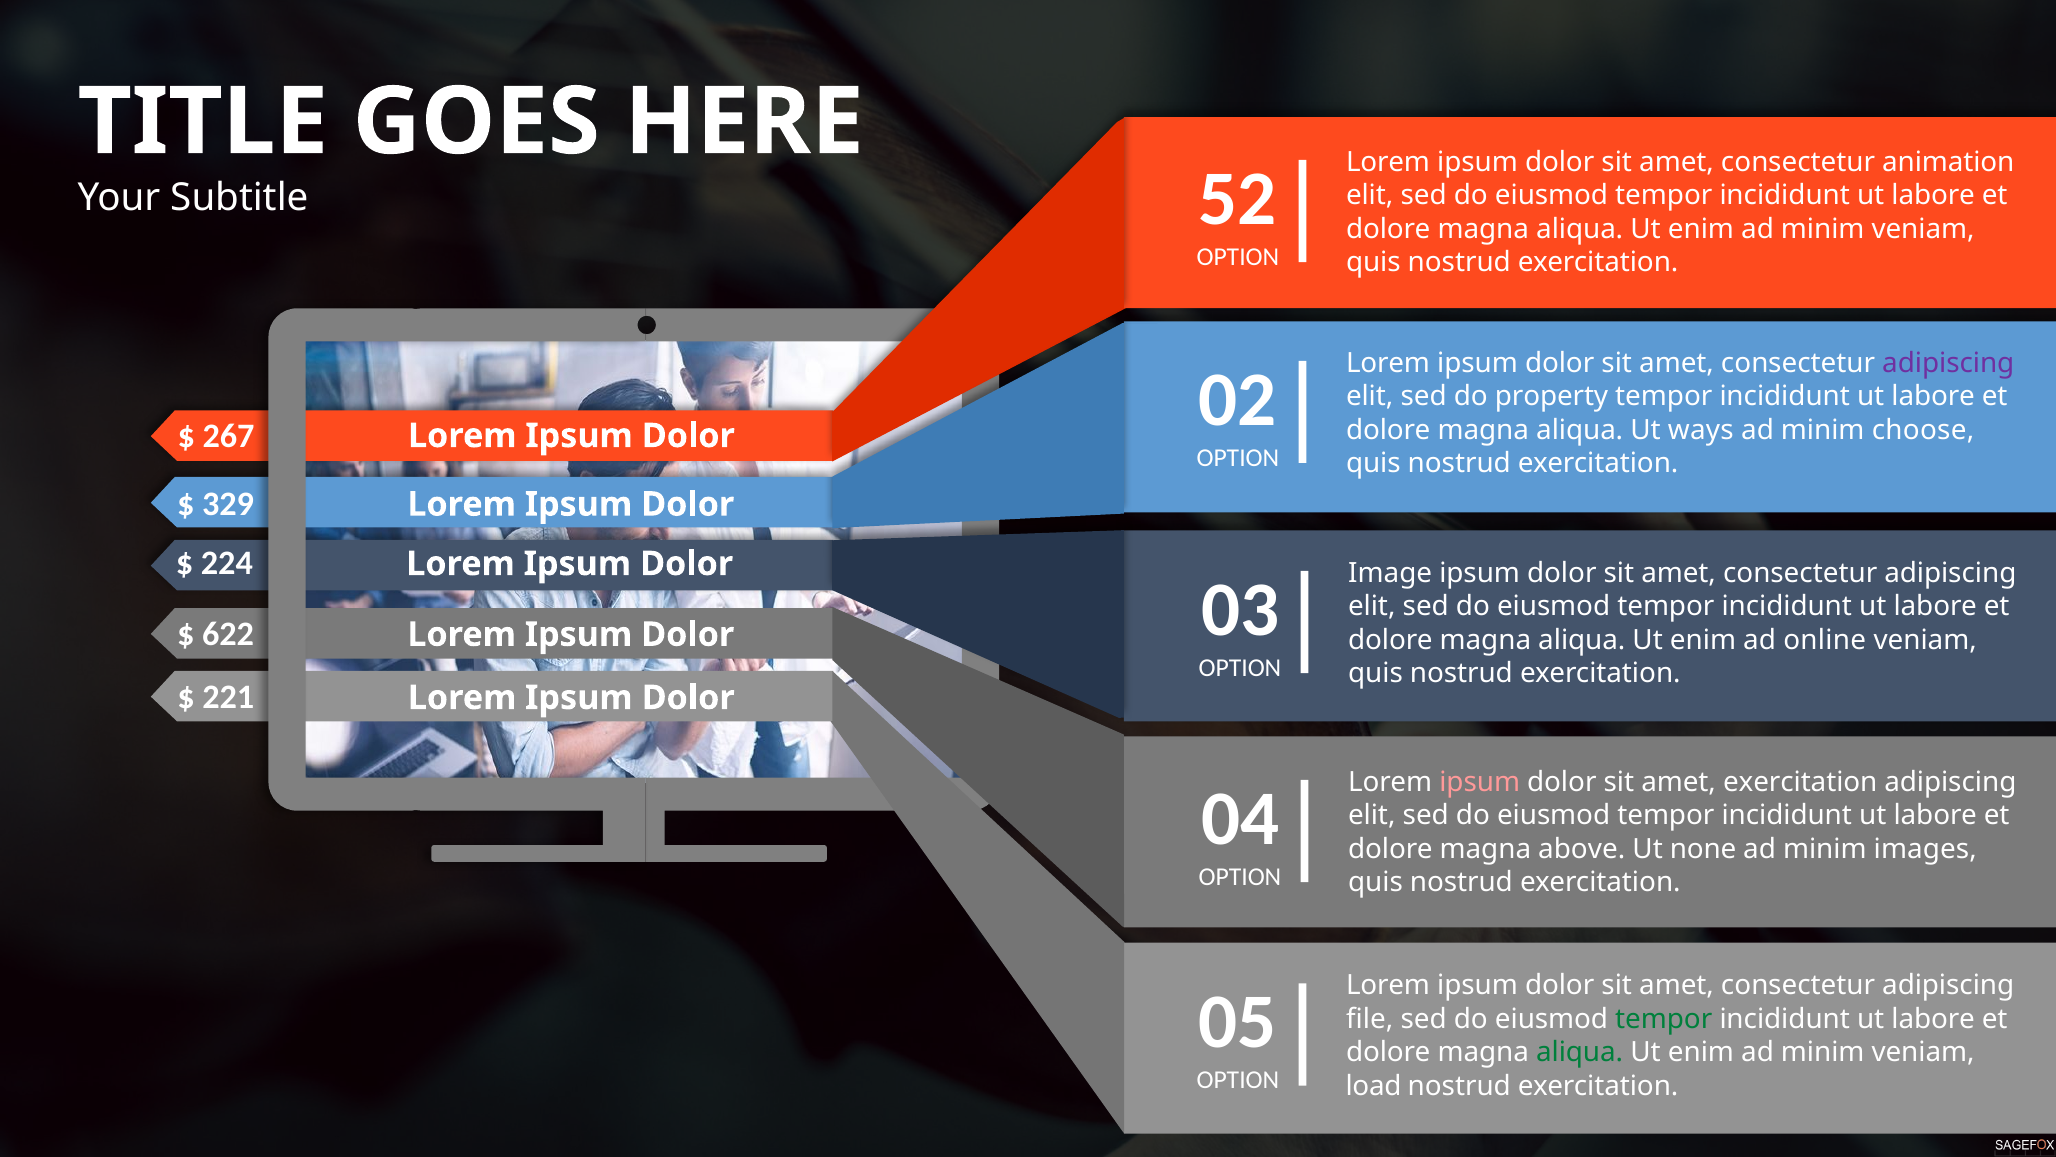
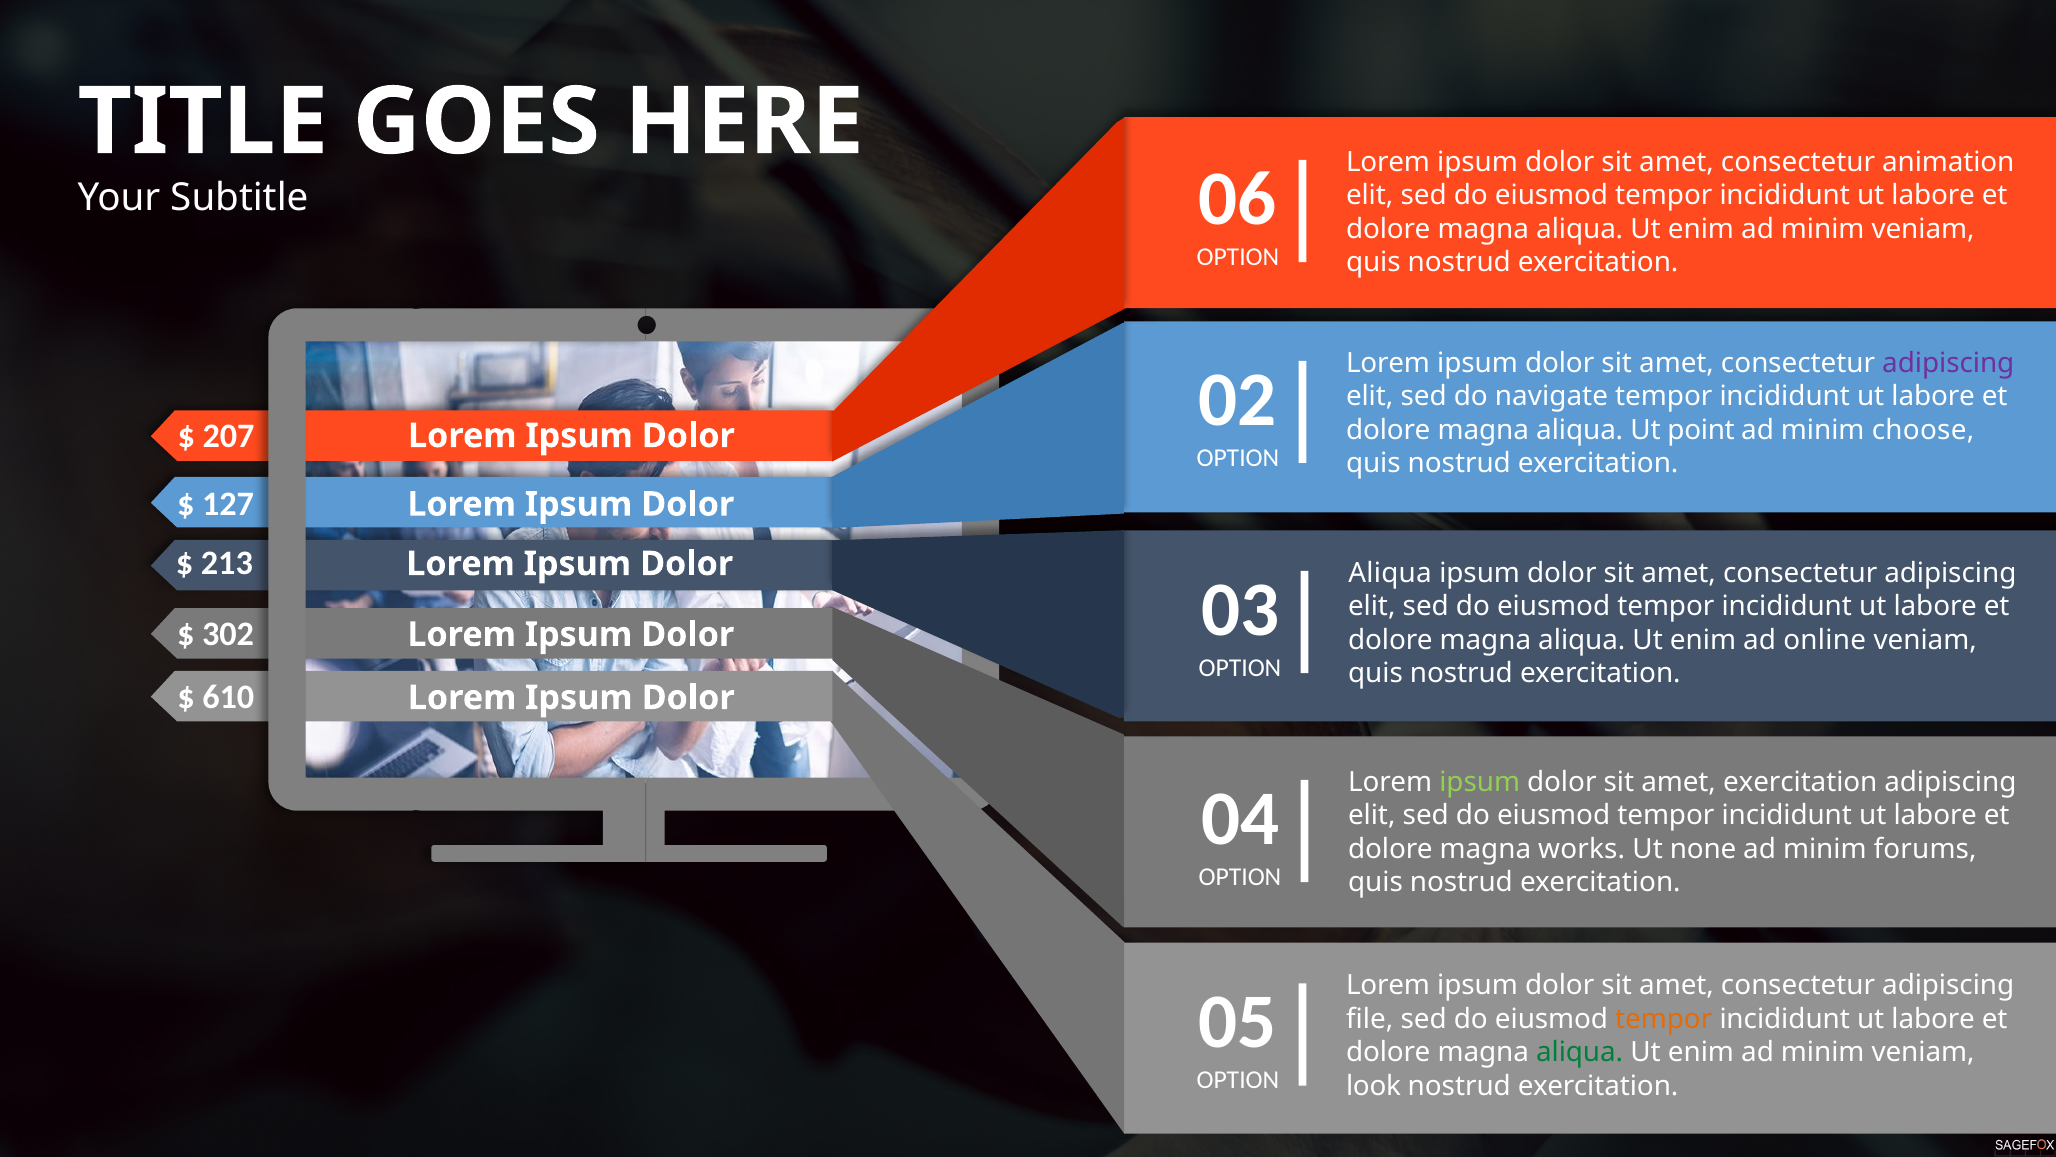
52: 52 -> 06 (1238, 199)
property: property -> navigate (1551, 396)
267: 267 -> 207 (229, 436)
ways: ways -> point (1701, 430)
329: 329 -> 127 (228, 504)
224: 224 -> 213 (227, 563)
Image: Image -> Aliqua (1390, 573)
622: 622 -> 302 (228, 634)
221: 221 -> 610 (228, 697)
ipsum colour: pink -> light green (1480, 782)
above: above -> works (1582, 849)
images: images -> forums (1925, 849)
tempor colour: green -> orange (1664, 1019)
load: load -> look (1374, 1086)
